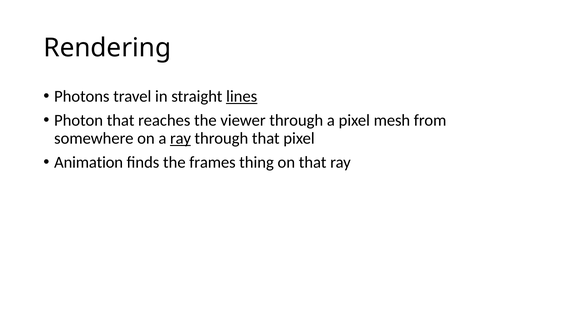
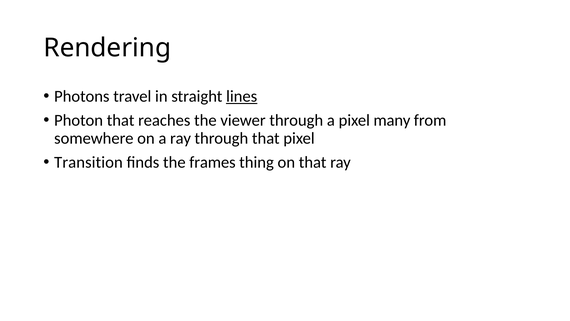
mesh: mesh -> many (392, 120)
ray underline: present -> none (180, 138)
Animation: Animation -> Transition (88, 162)
